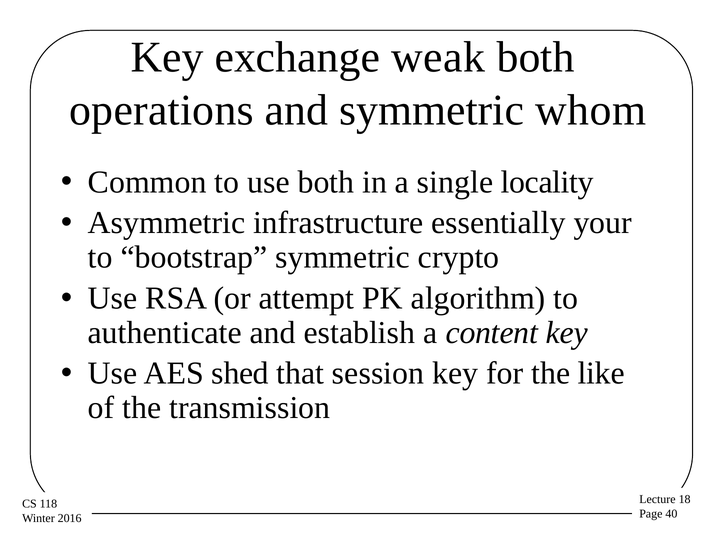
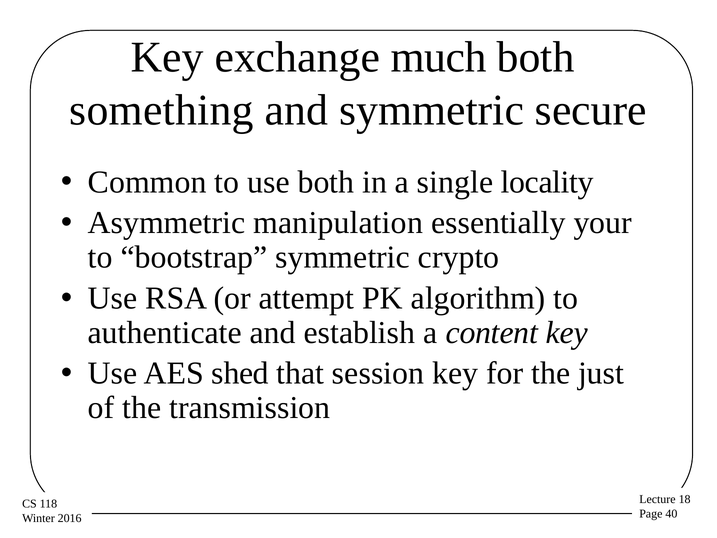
weak: weak -> much (439, 57)
operations: operations -> something (162, 110)
whom: whom -> secure (591, 110)
infrastructure: infrastructure -> manipulation (338, 223)
like: like -> just (601, 373)
